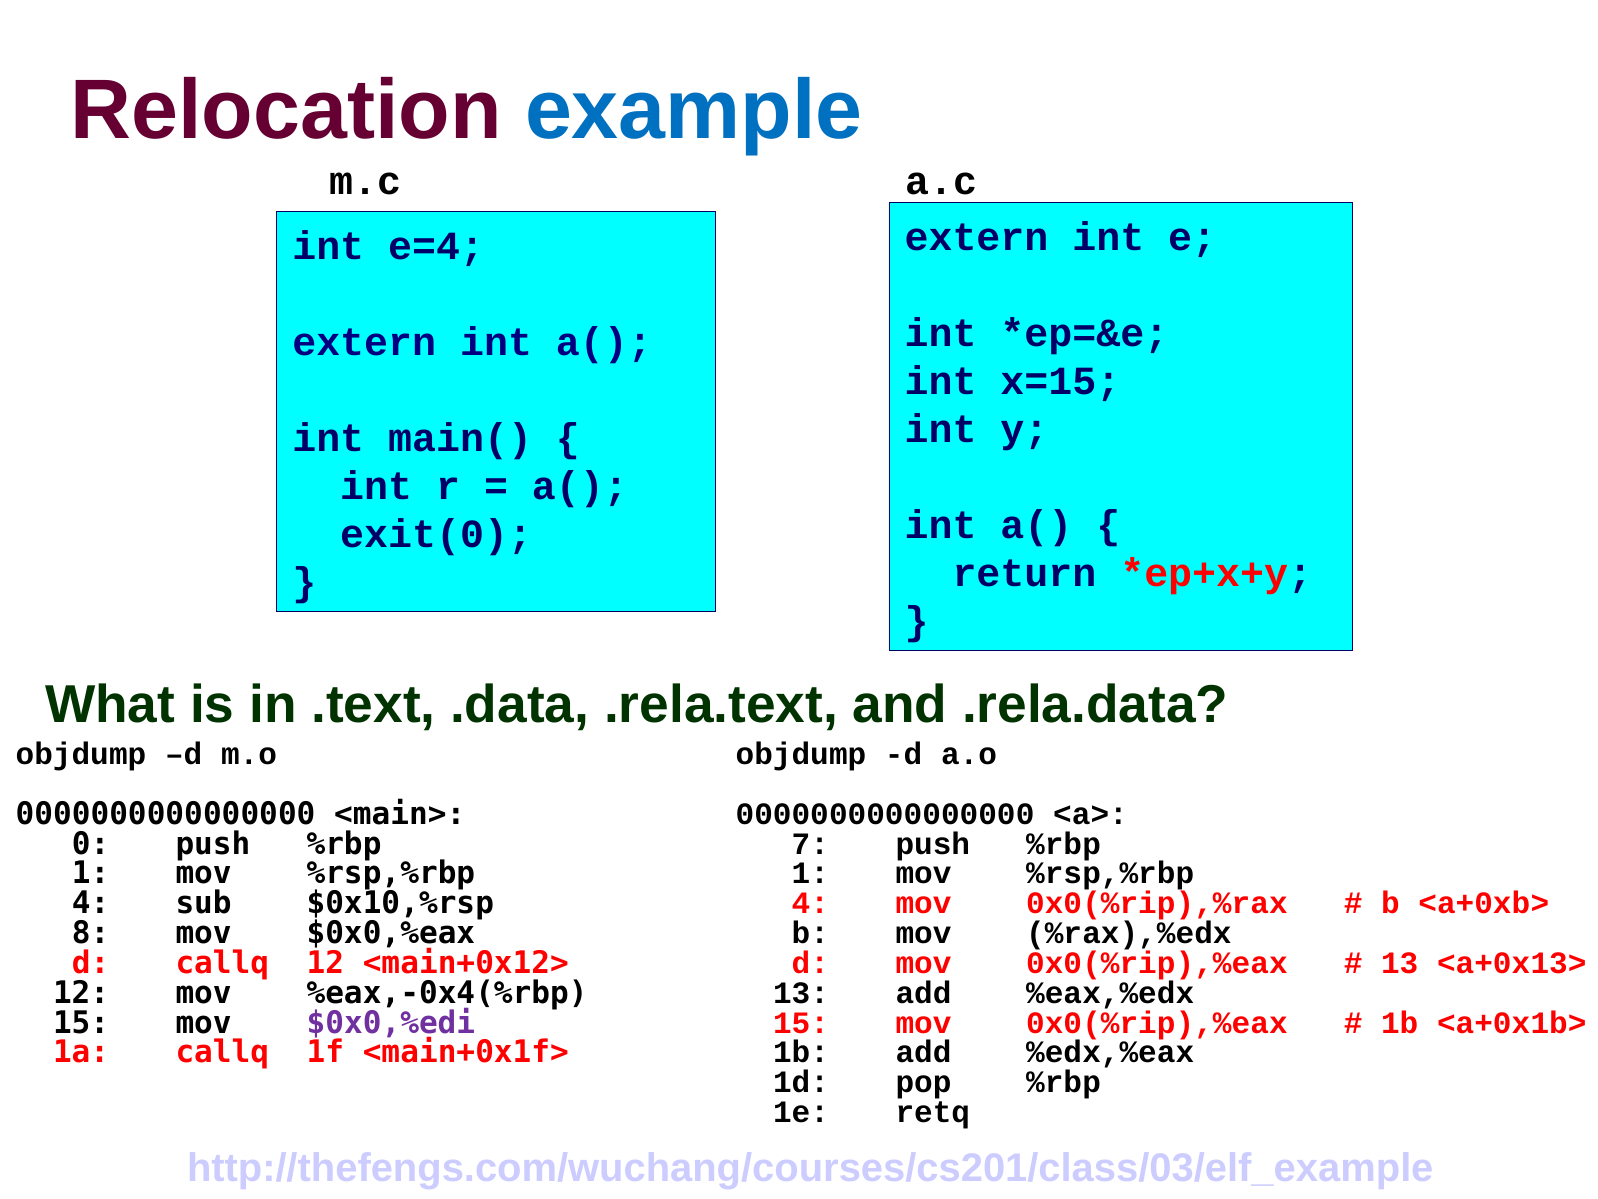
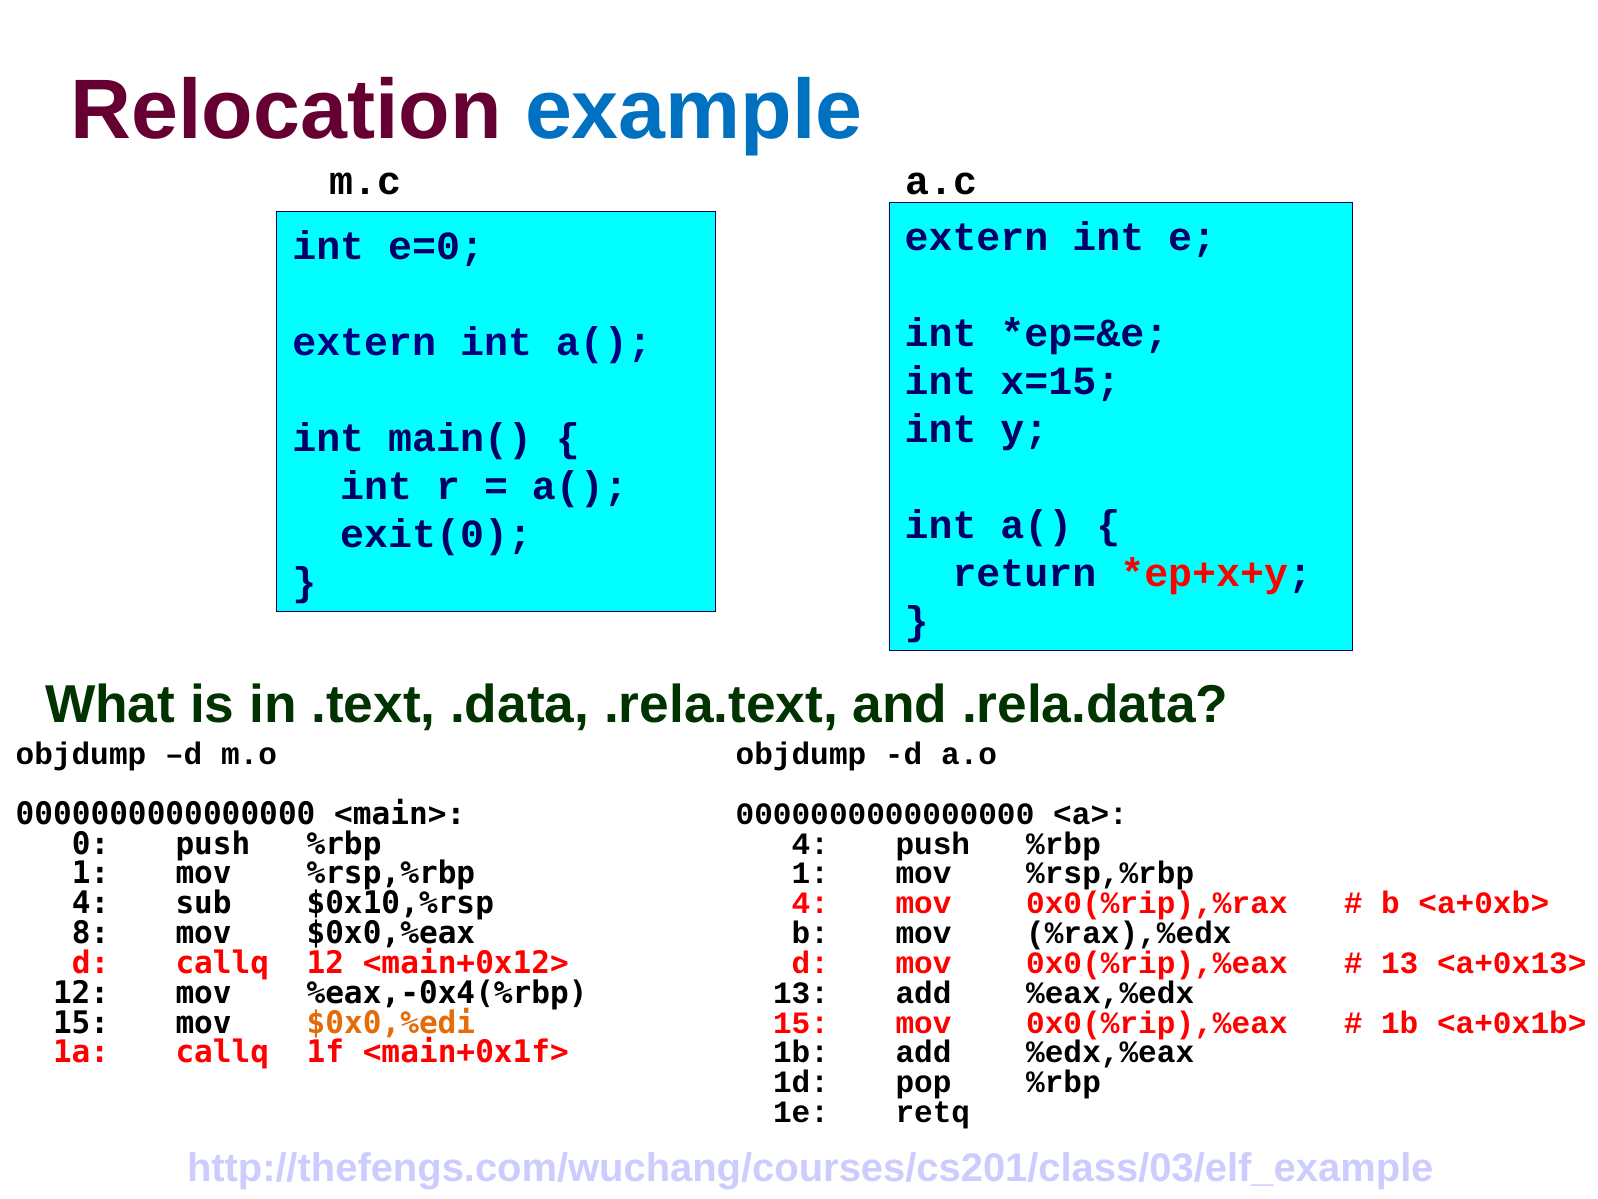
e=4: e=4 -> e=0 (436, 246)
7: 7 -> 4 (810, 843)
$0x0,%edi colour: purple -> orange (391, 1022)
